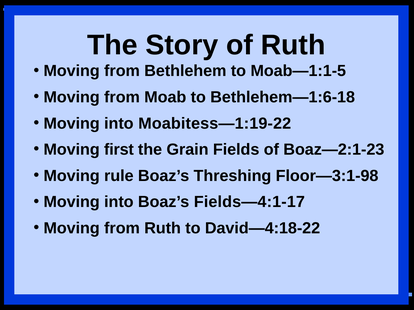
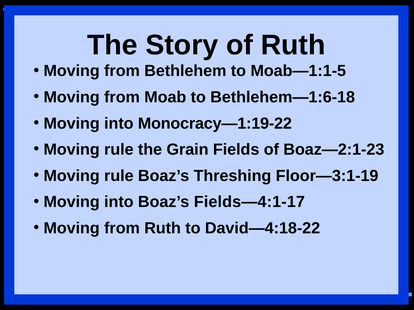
Moabitess—1:19-22: Moabitess—1:19-22 -> Monocracy—1:19-22 (215, 124)
first: first -> rule (119, 150)
Floor—3:1-98: Floor—3:1-98 -> Floor—3:1-19 (327, 176)
